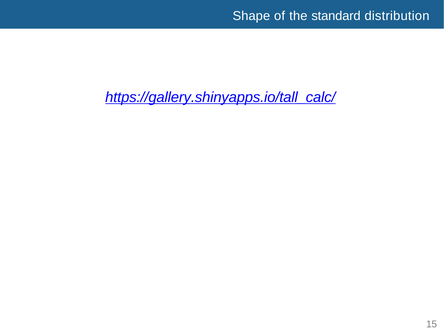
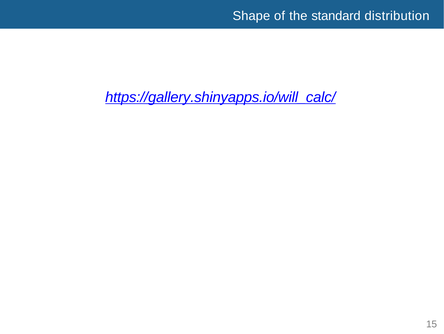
https://gallery.shinyapps.io/tall_calc/: https://gallery.shinyapps.io/tall_calc/ -> https://gallery.shinyapps.io/will_calc/ (220, 97)
